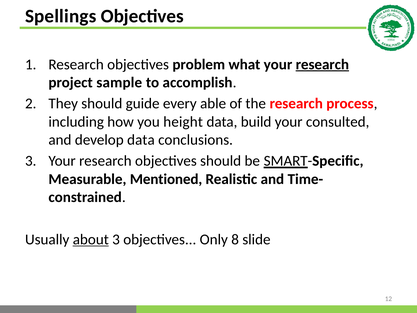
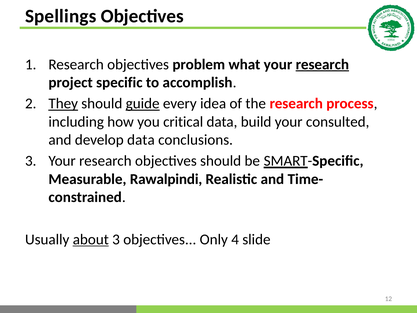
sample: sample -> specific (119, 82)
They underline: none -> present (63, 104)
guide underline: none -> present (143, 104)
able: able -> idea (213, 104)
height: height -> critical (183, 122)
Mentioned: Mentioned -> Rawalpindi (166, 179)
8: 8 -> 4 (235, 239)
